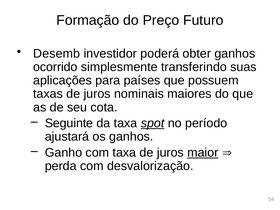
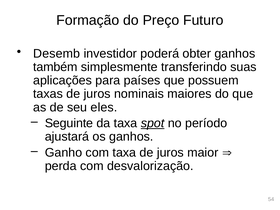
ocorrido: ocorrido -> também (55, 67)
cota: cota -> eles (104, 107)
maior underline: present -> none (203, 153)
